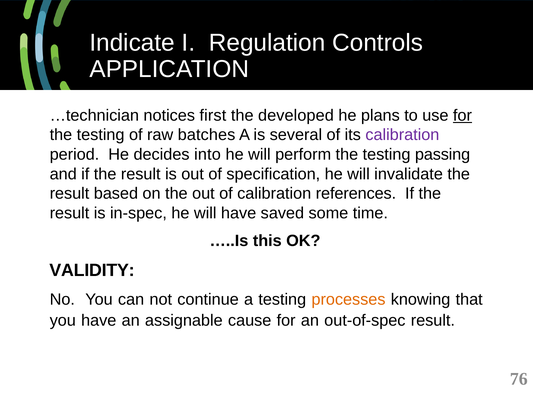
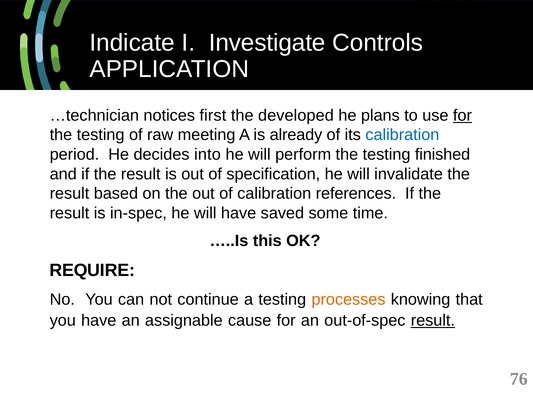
Regulation: Regulation -> Investigate (267, 43)
batches: batches -> meeting (207, 135)
several: several -> already (296, 135)
calibration colour: purple -> blue (402, 135)
passing: passing -> finished (443, 154)
VALIDITY: VALIDITY -> REQUIRE (92, 270)
result underline: none -> present (433, 320)
